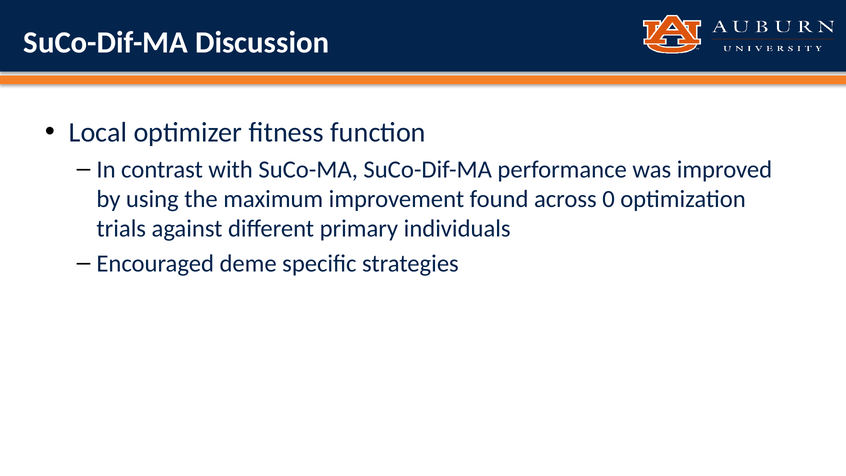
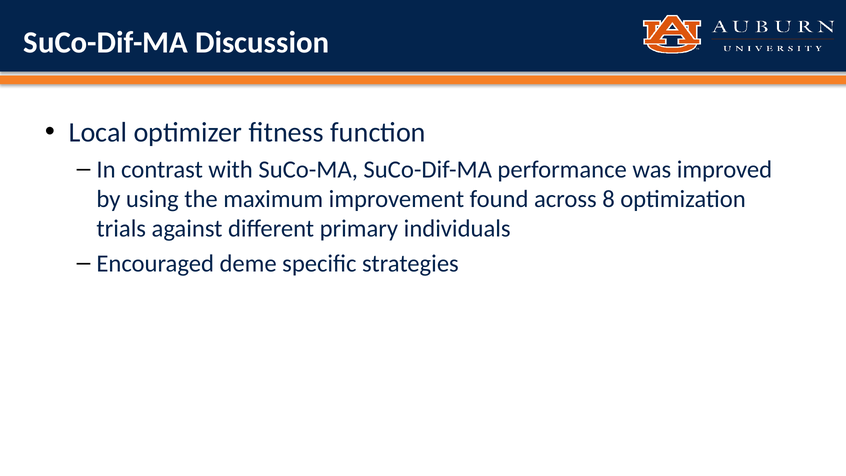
0: 0 -> 8 (609, 199)
